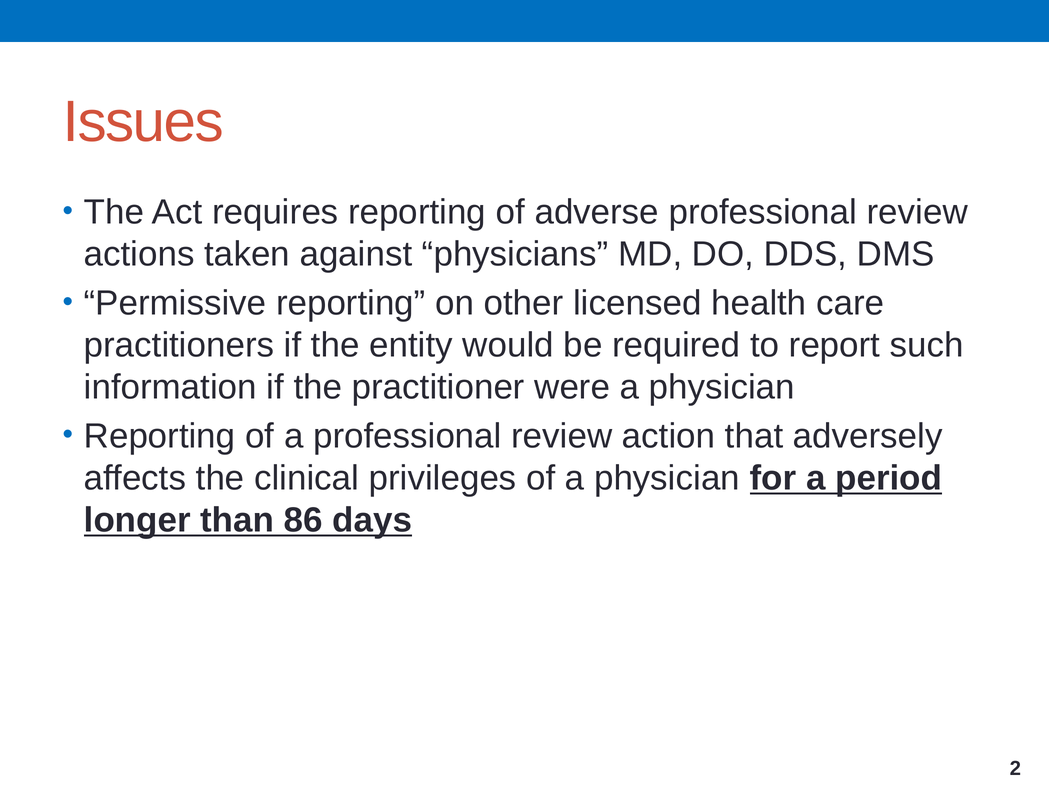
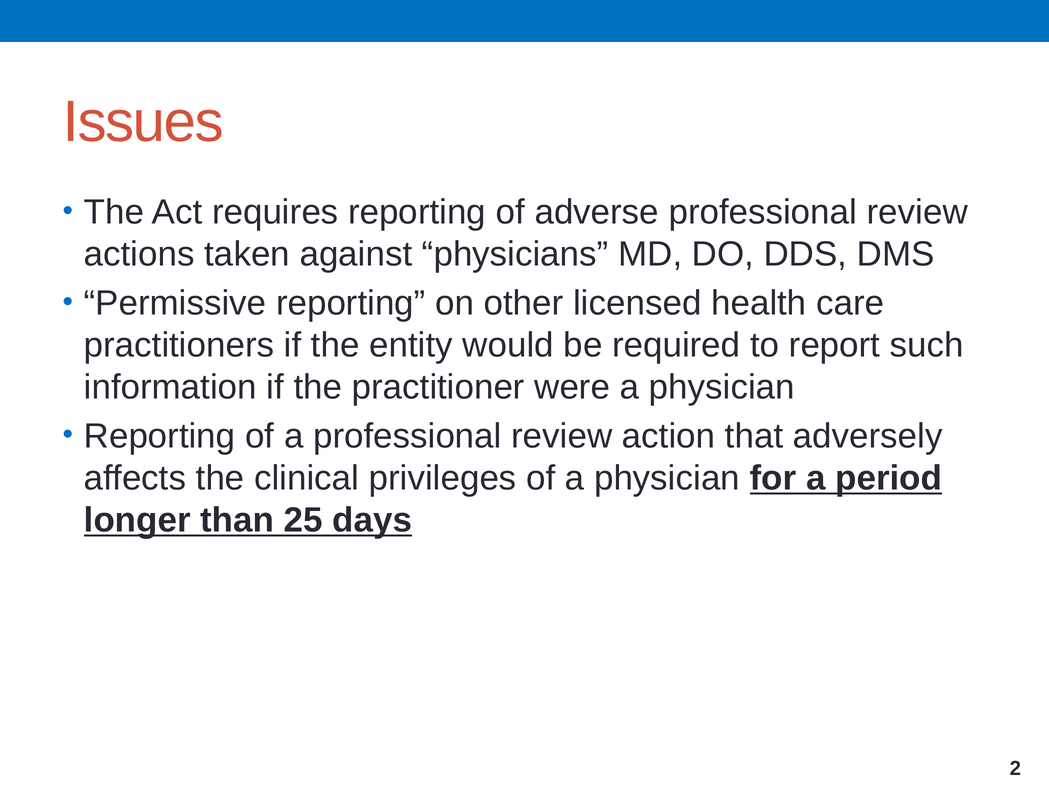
86: 86 -> 25 (303, 520)
